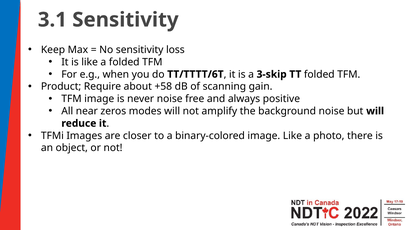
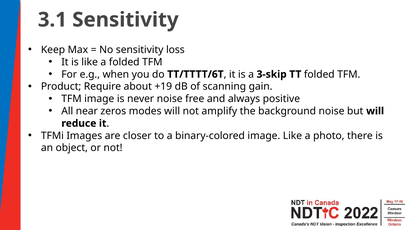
+58: +58 -> +19 (163, 87)
